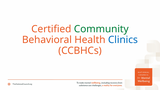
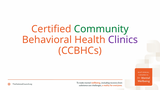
Clinics colour: blue -> purple (123, 40)
